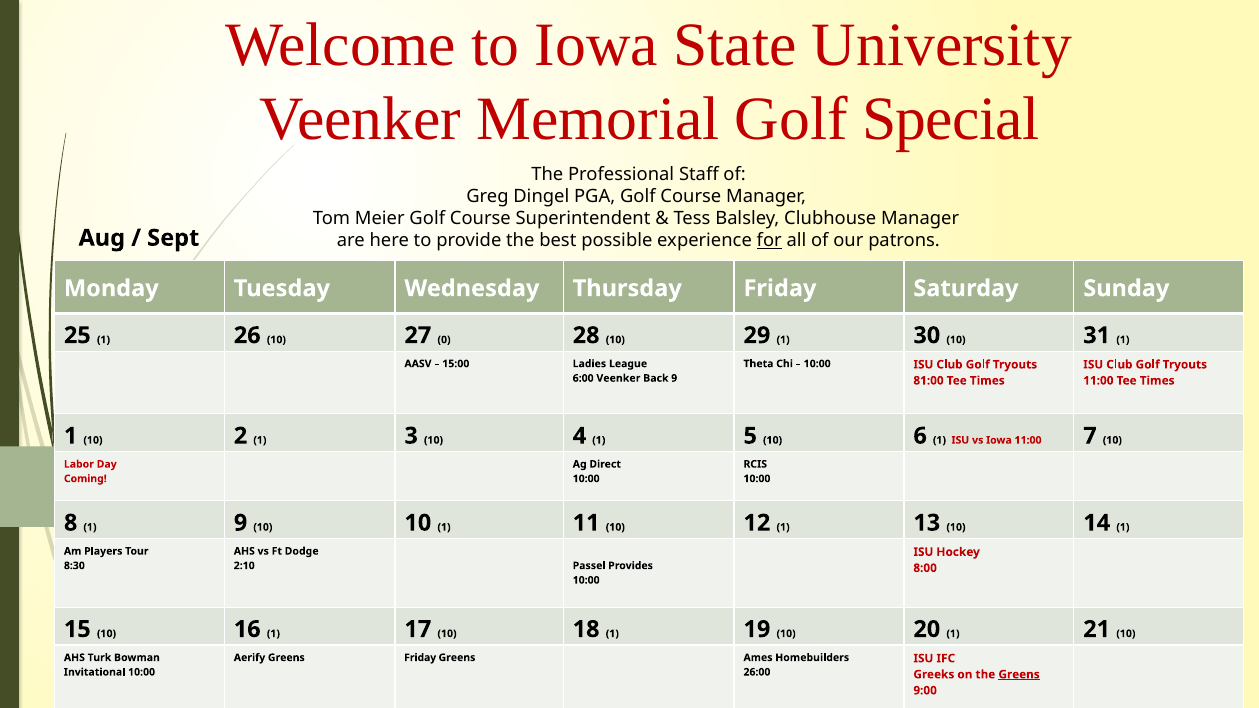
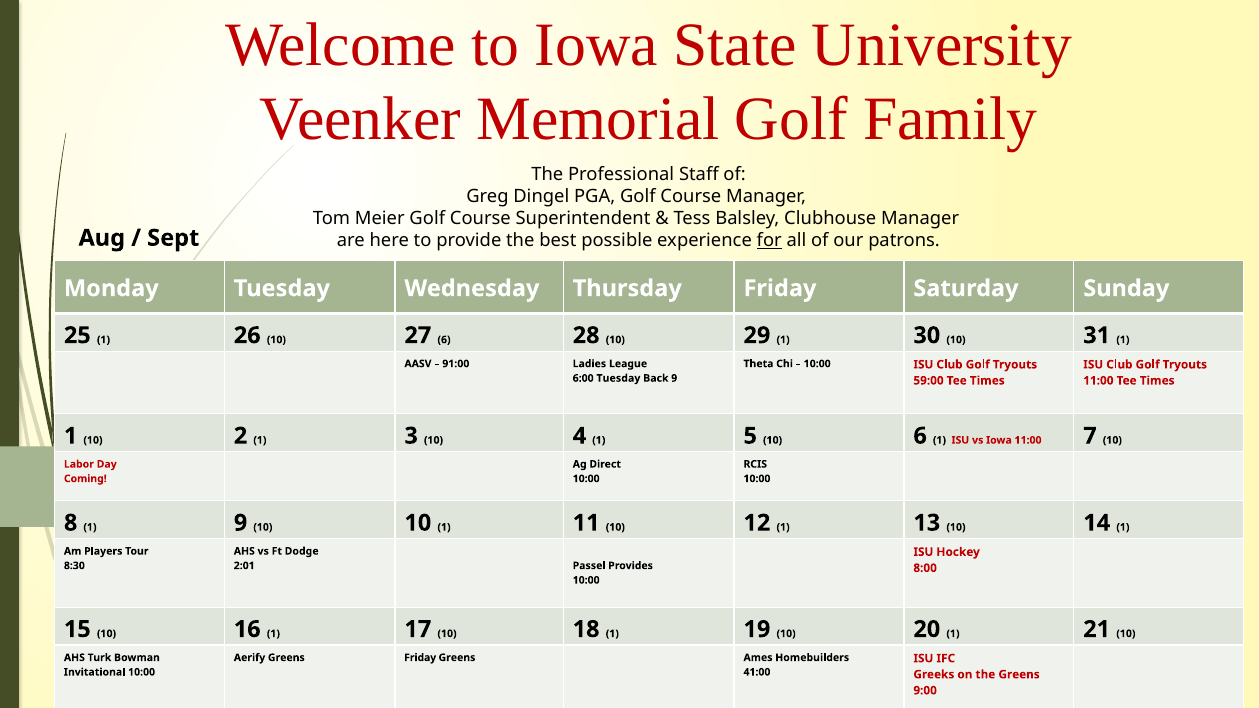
Special: Special -> Family (951, 119)
0: 0 -> 6 (444, 340)
15:00: 15:00 -> 91:00 (456, 364)
6:00 Veenker: Veenker -> Tuesday (618, 378)
81:00: 81:00 -> 59:00 (929, 381)
2:10: 2:10 -> 2:01 (244, 566)
26:00: 26:00 -> 41:00 (757, 672)
Greens underline: present -> none (1019, 675)
